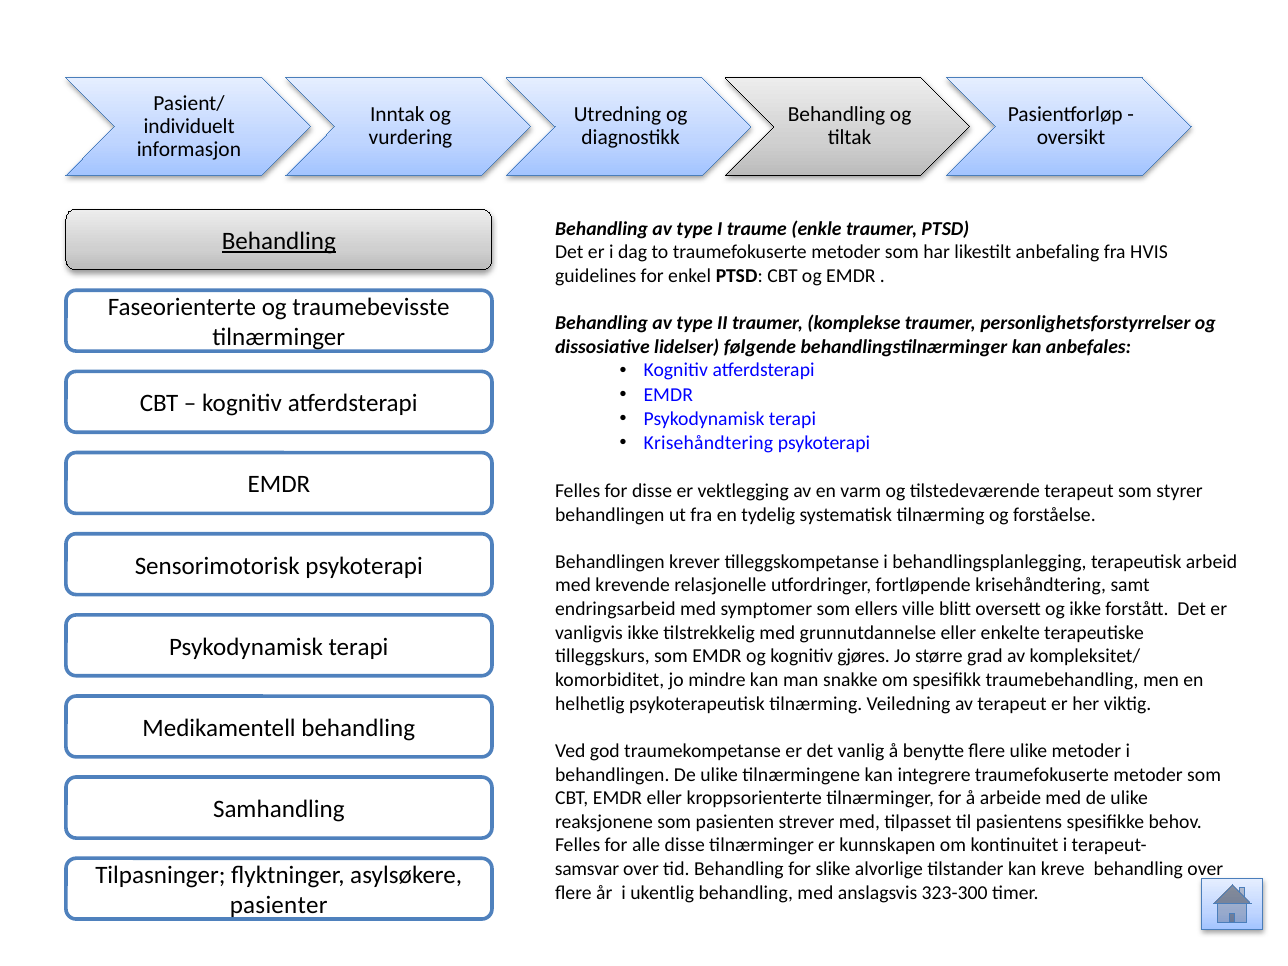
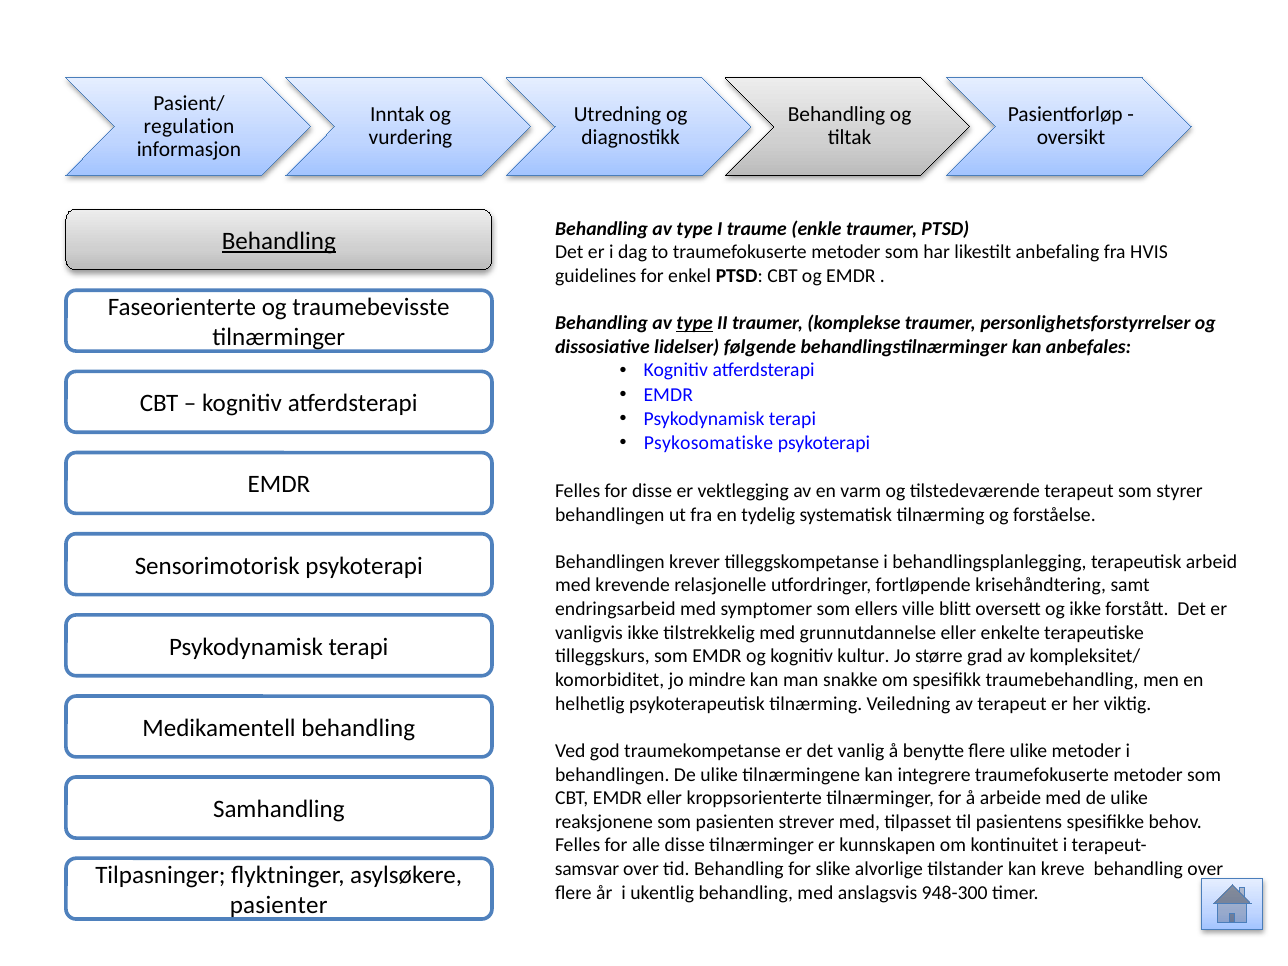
individuelt: individuelt -> regulation (189, 126)
type underline: none -> present (695, 323)
Krisehåndtering: Krisehåndtering -> Psykosomatiske (708, 443)
gjøres: gjøres -> kultur (864, 656)
323-300: 323-300 -> 948-300 (955, 893)
